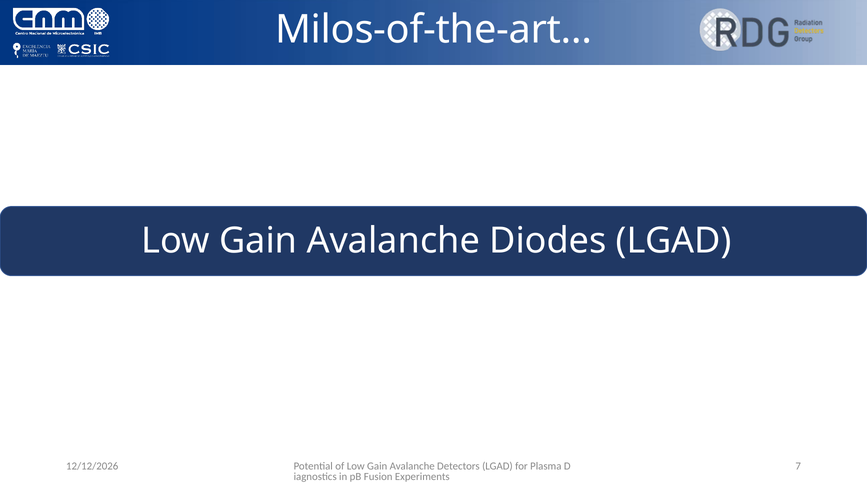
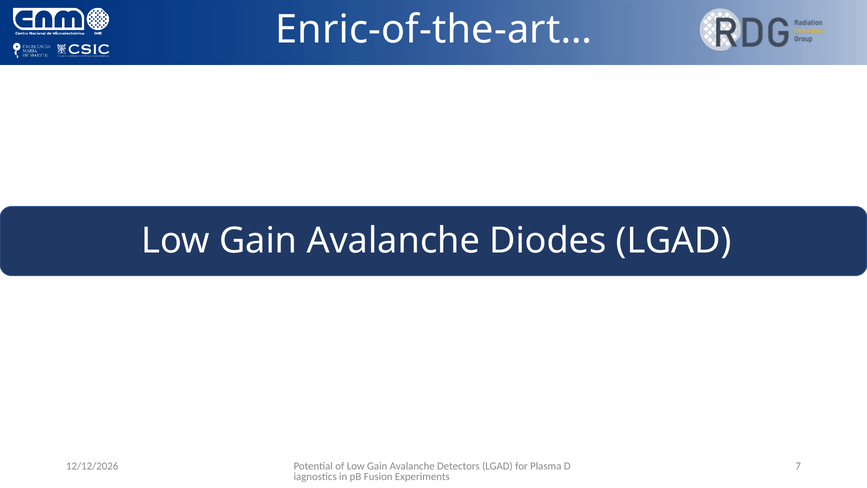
Milos-of-the-art…: Milos-of-the-art… -> Enric-of-the-art… (434, 30)
